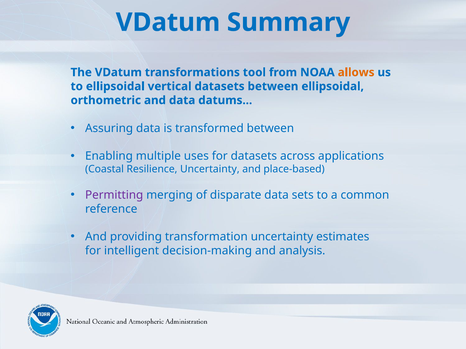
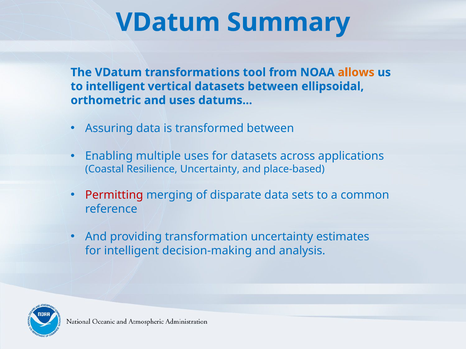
to ellipsoidal: ellipsoidal -> intelligent (115, 86)
and data: data -> uses (182, 100)
Permitting colour: purple -> red (114, 195)
